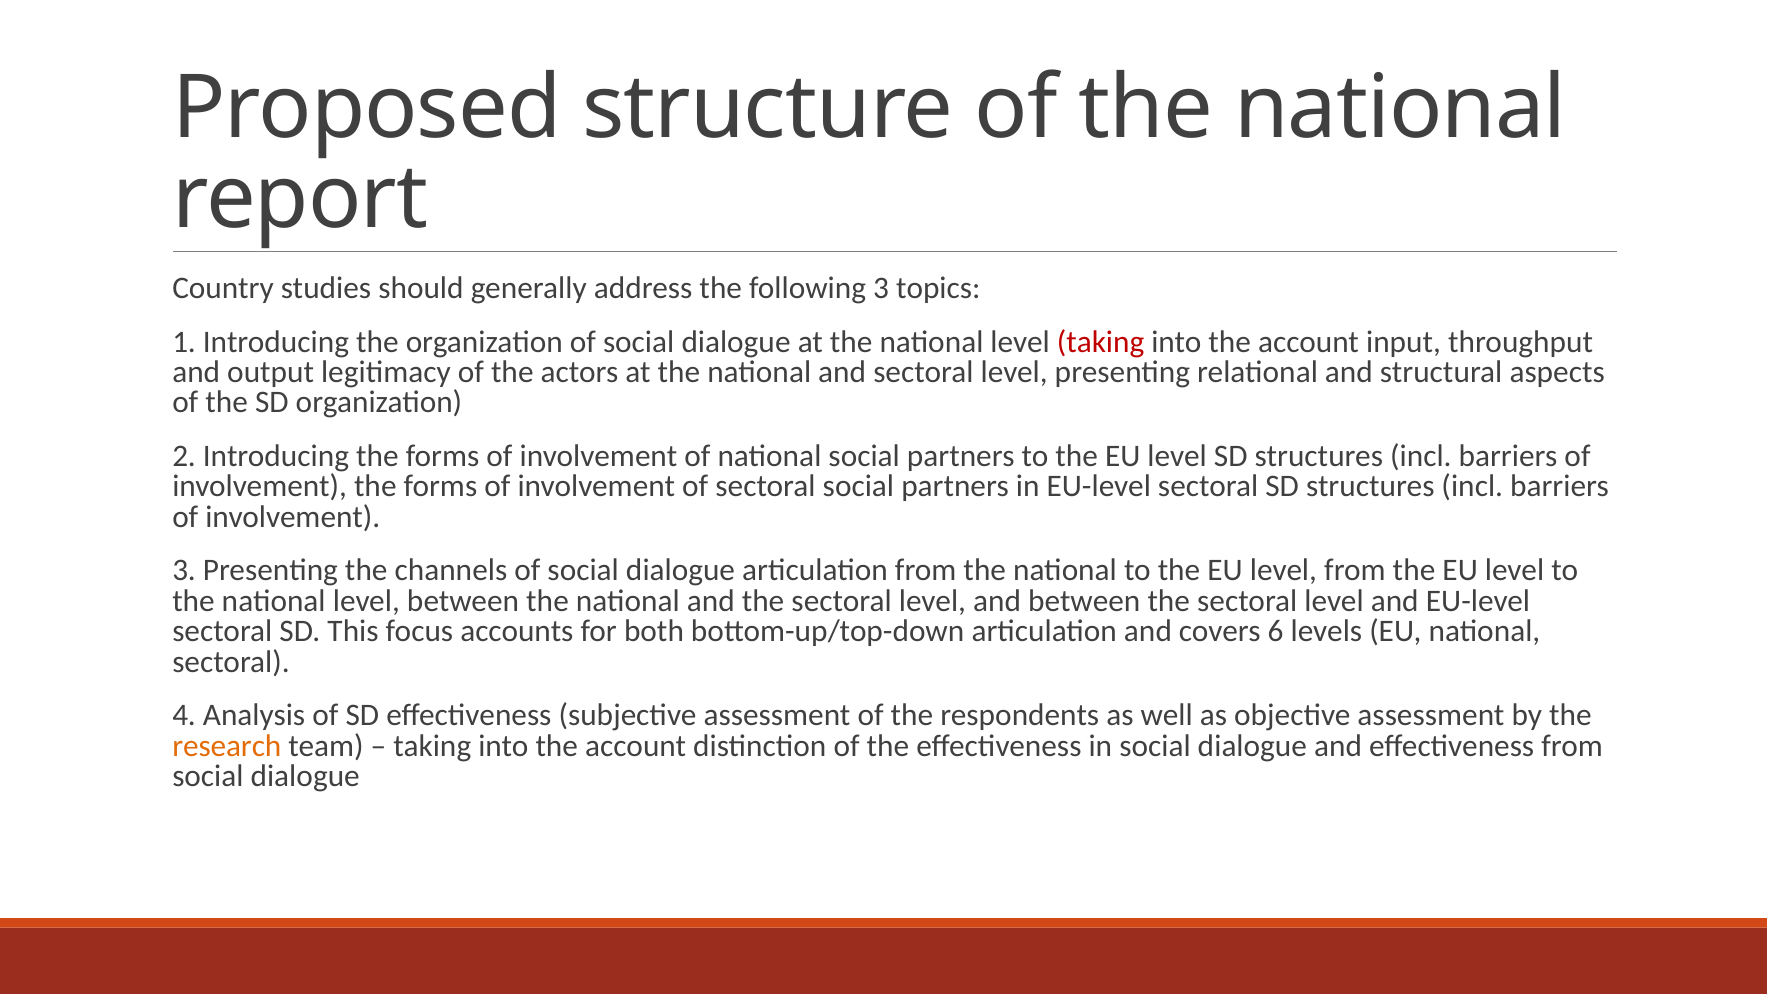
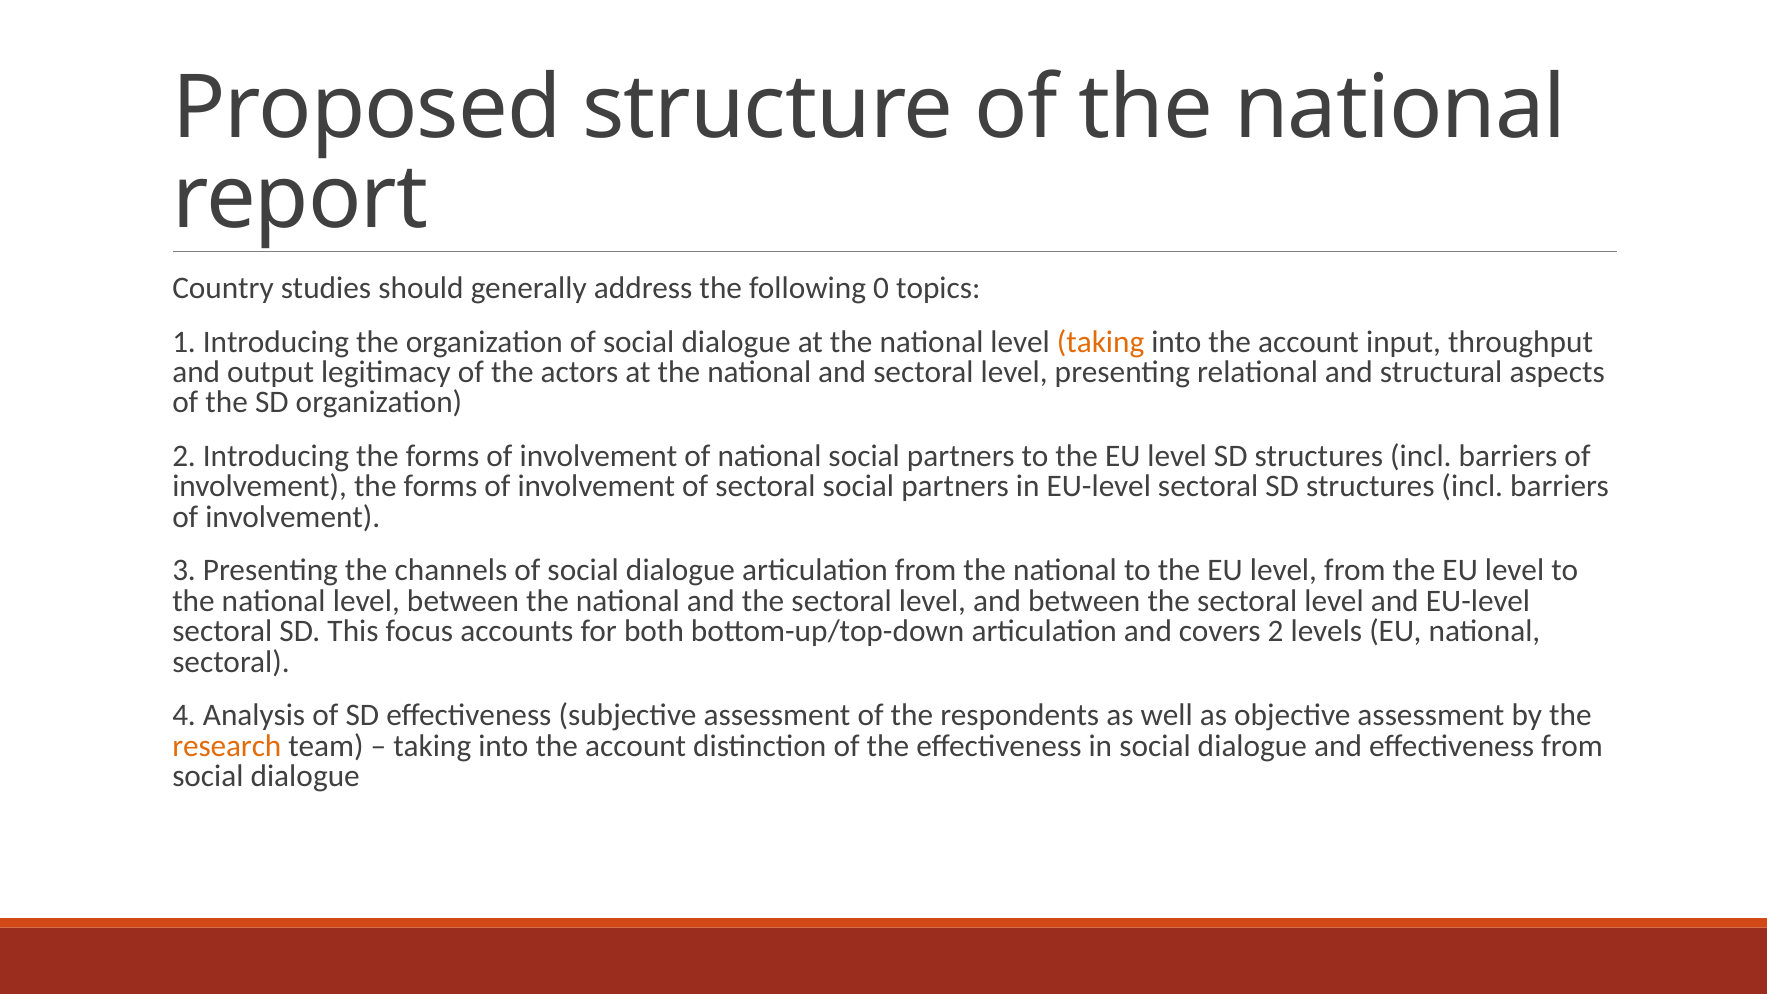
following 3: 3 -> 0 (881, 288)
taking colour: red -> orange (1101, 342)
covers 6: 6 -> 2 (1276, 631)
